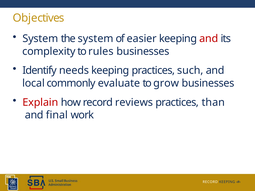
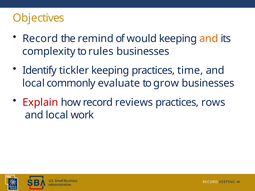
System: System -> Record (40, 39)
the system: system -> remind (96, 39)
easier: easier -> would (142, 39)
and colour: red -> orange (209, 39)
needs: needs -> tickler (74, 71)
such: such -> time (190, 71)
than: than -> rows (213, 102)
final: final -> local (57, 115)
